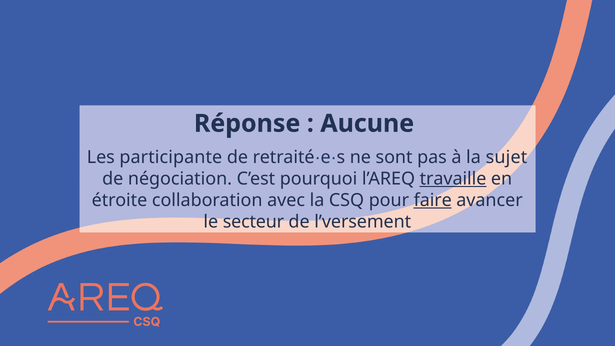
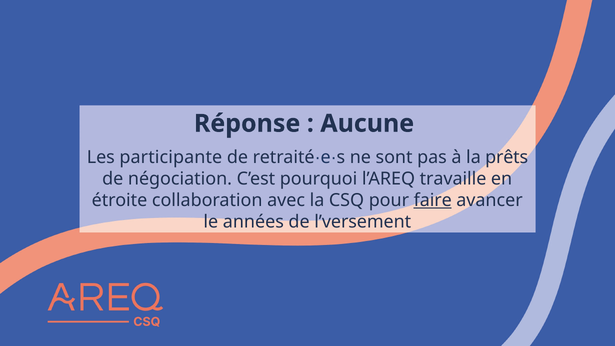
sujet: sujet -> prêts (507, 157)
travaille underline: present -> none (453, 179)
secteur: secteur -> années (253, 222)
